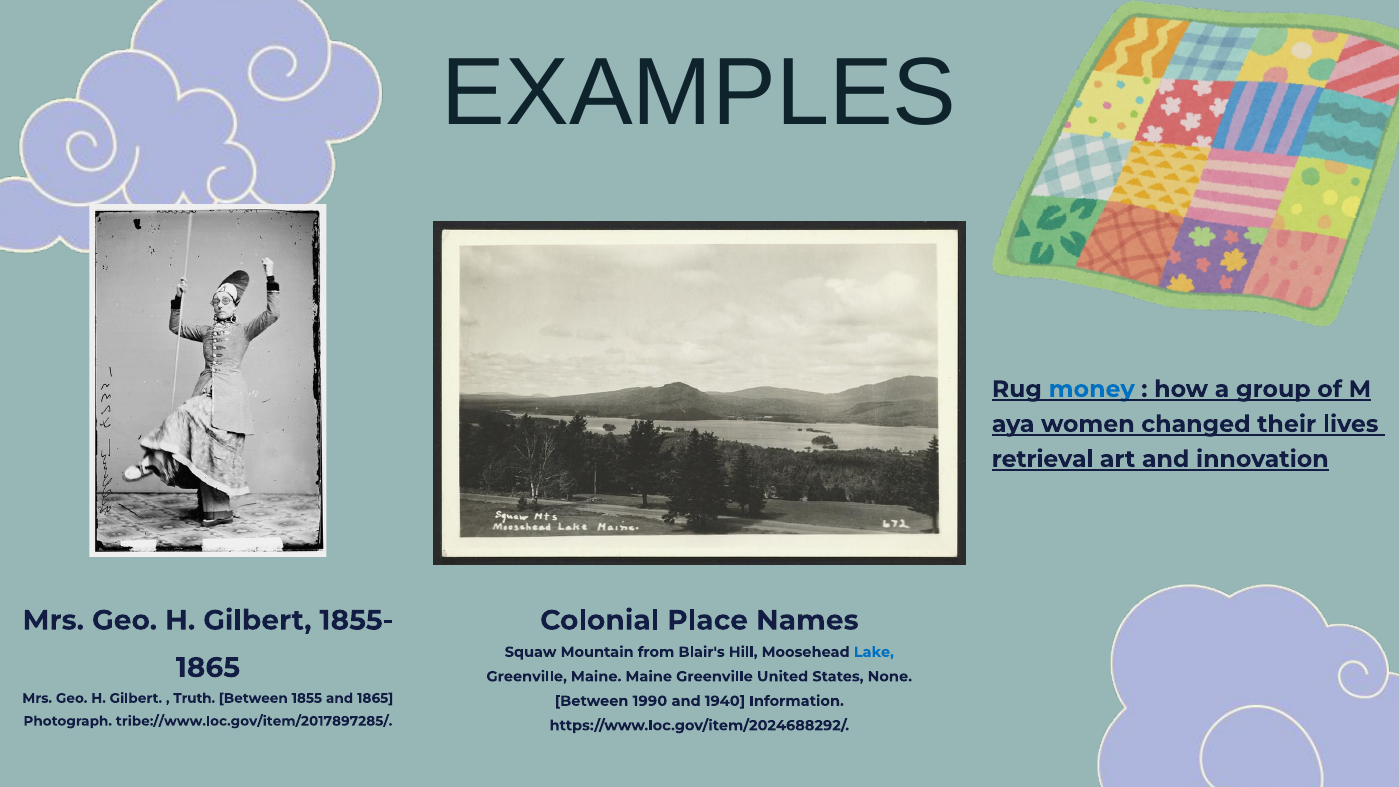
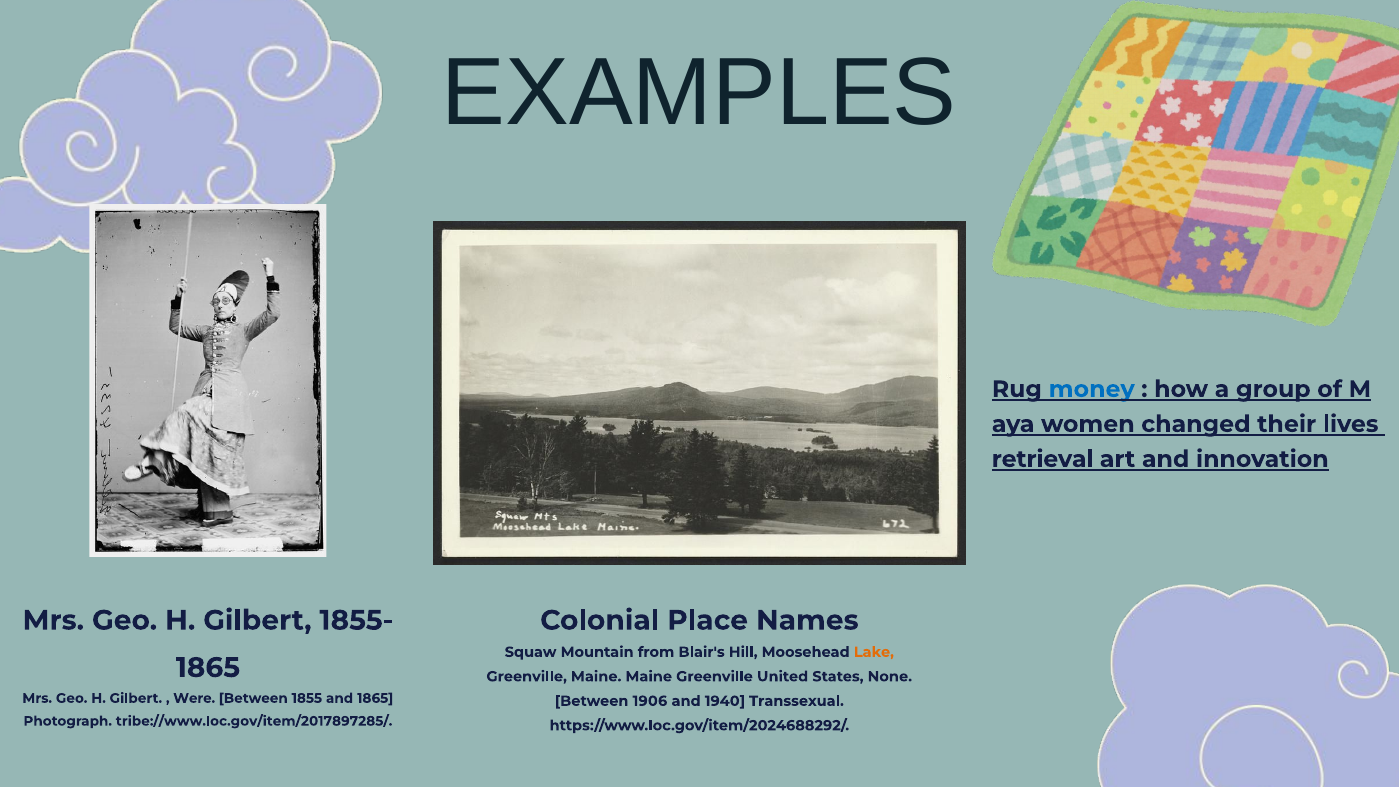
Lake colour: blue -> orange (874, 652)
Truth: Truth -> Were (194, 698)
1990: 1990 -> 1906 (650, 701)
Information: Information -> Transsexual (797, 701)
